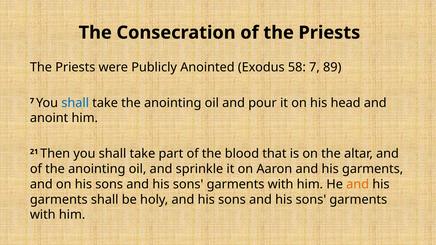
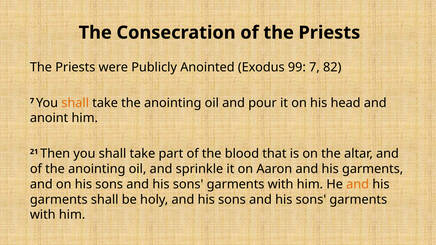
58: 58 -> 99 (297, 67)
89: 89 -> 82 (332, 67)
shall colour: blue -> orange (75, 103)
